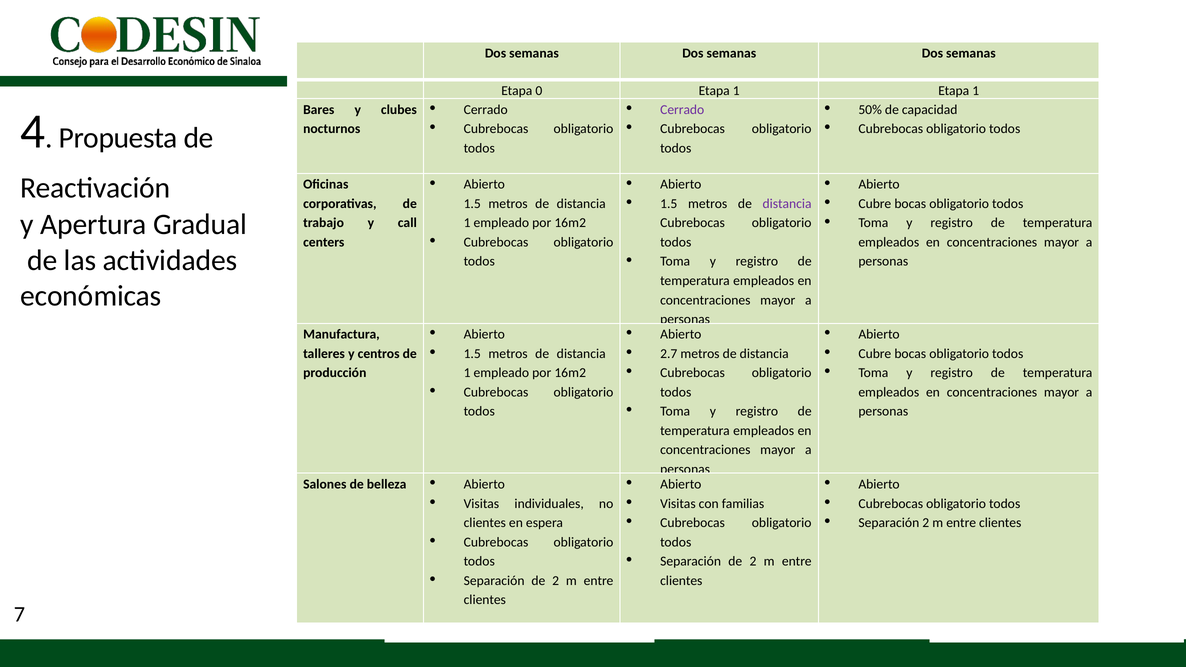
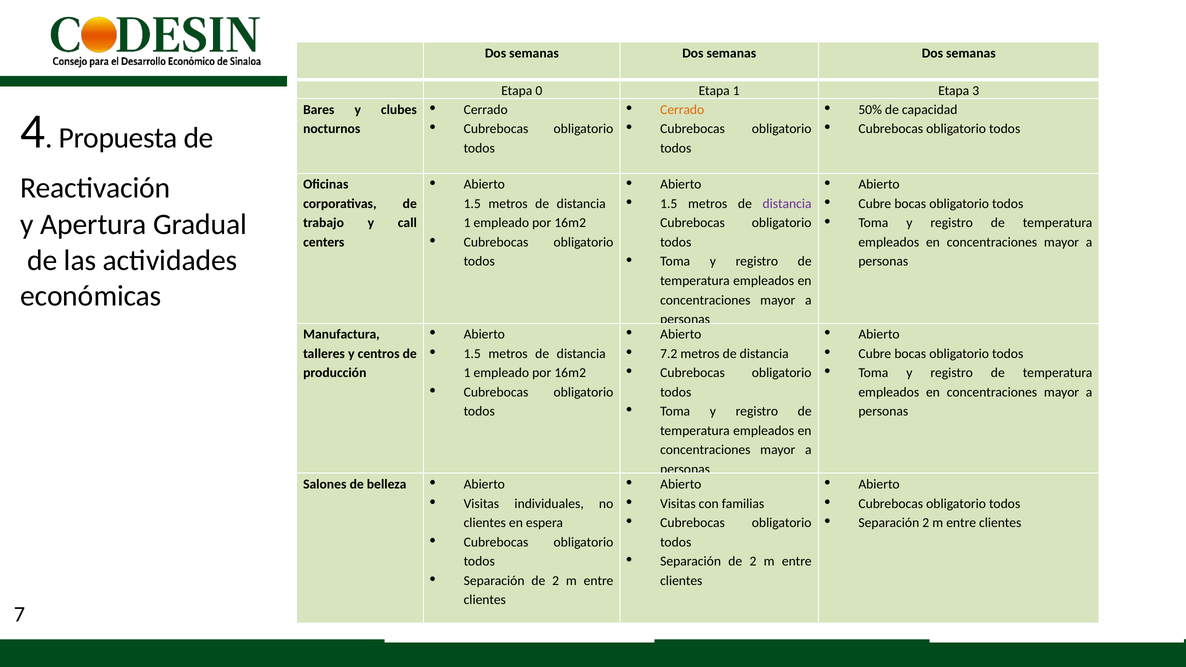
1 Etapa 1: 1 -> 3 (976, 91)
Cerrado colour: purple -> orange (682, 110)
2.7: 2.7 -> 7.2 (669, 354)
